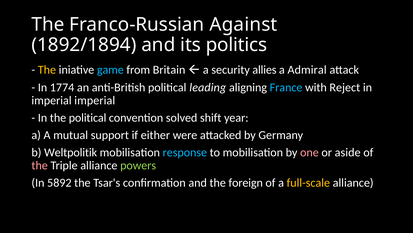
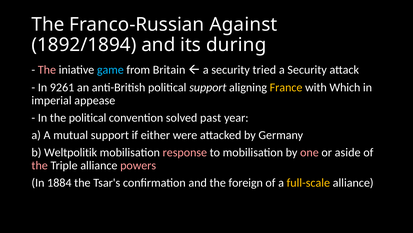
politics: politics -> during (236, 45)
The colour: yellow -> pink (47, 70)
allies: allies -> tried (264, 70)
Admiral: Admiral -> Security (307, 70)
1774: 1774 -> 9261 (62, 87)
political leading: leading -> support (208, 87)
France colour: light blue -> yellow (286, 87)
Reject: Reject -> Which (345, 87)
imperial imperial: imperial -> appease (95, 100)
shift: shift -> past (211, 117)
response colour: light blue -> pink (185, 152)
powers colour: light green -> pink (138, 165)
5892: 5892 -> 1884 (59, 182)
